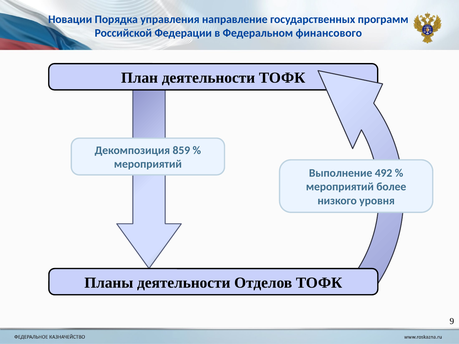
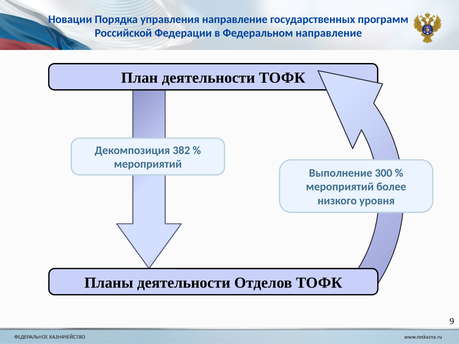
Федеральном финансового: финансового -> направление (329, 33)
859: 859 -> 382 (181, 151)
492: 492 -> 300 (384, 173)
